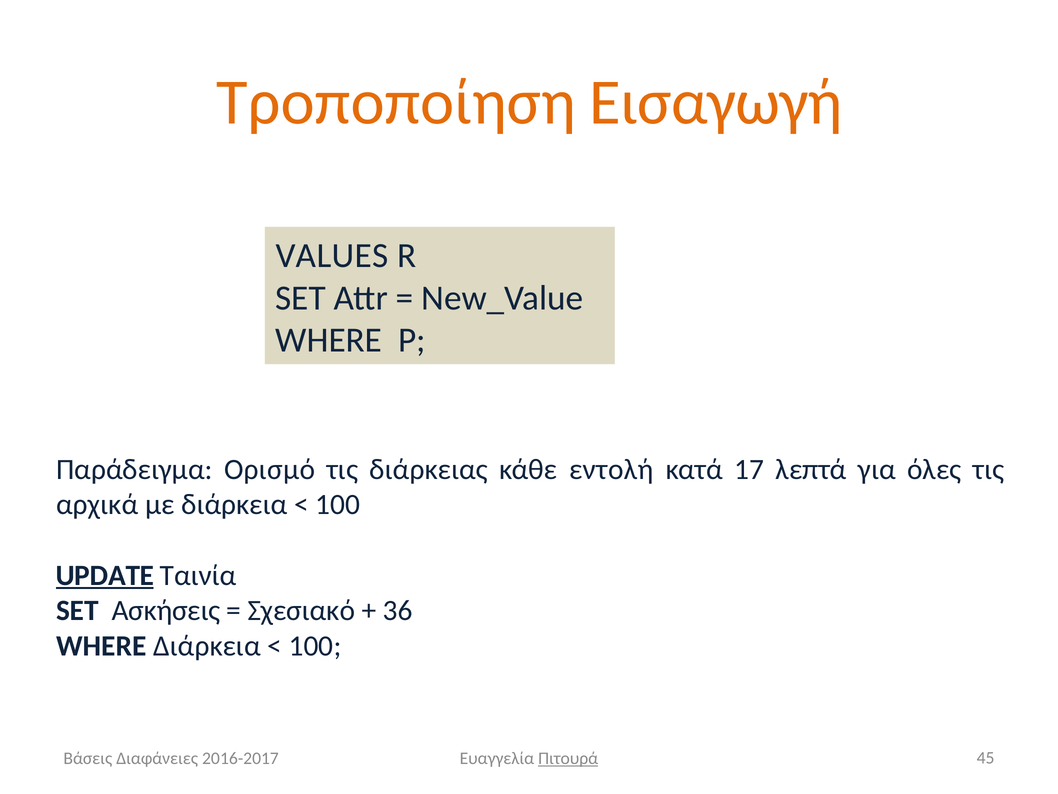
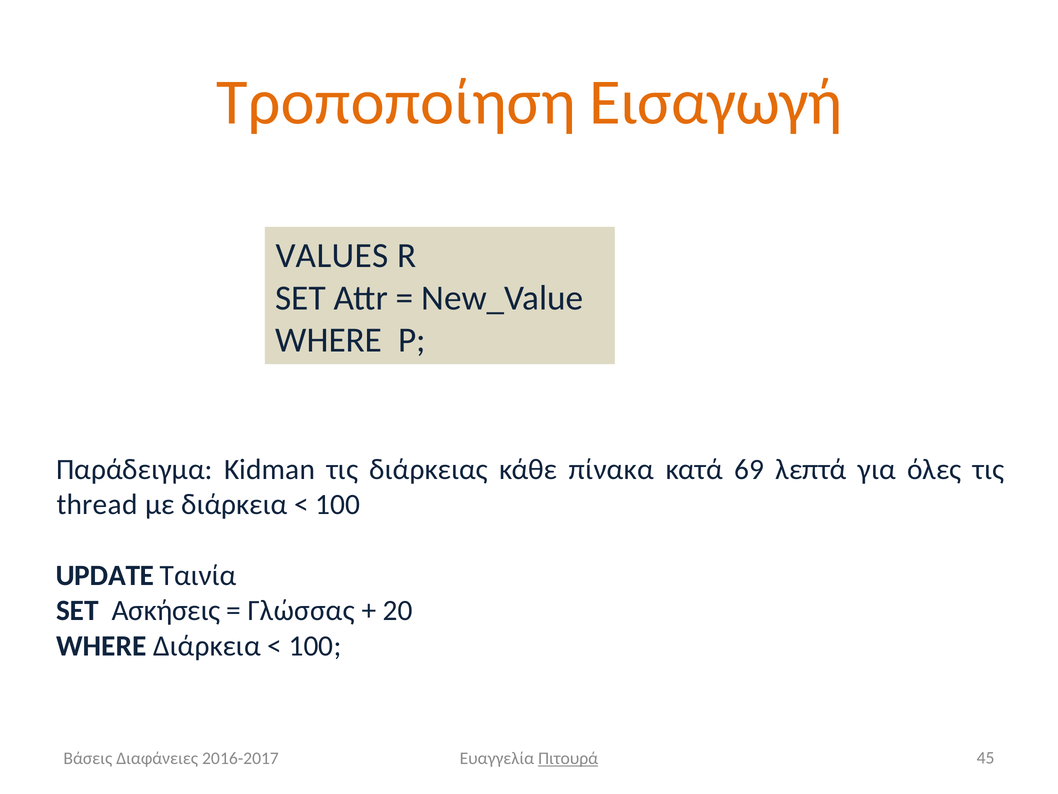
Ορισμό: Ορισμό -> Kidman (270, 469)
εντολή: εντολή -> πίνακα (611, 469)
17: 17 -> 69 (749, 469)
αρχικά: αρχικά -> thread (97, 504)
UPDATE underline: present -> none (105, 575)
Σχεσιακό: Σχεσιακό -> Γλώσσας (301, 610)
36: 36 -> 20 (398, 610)
